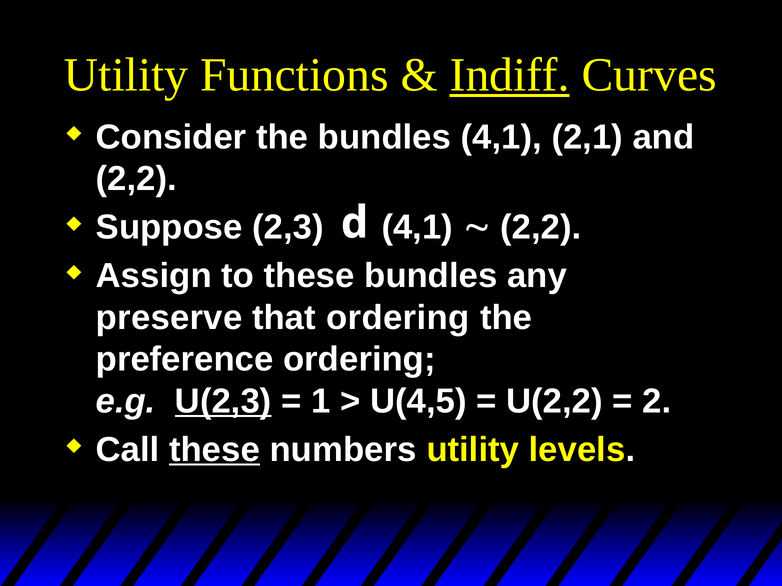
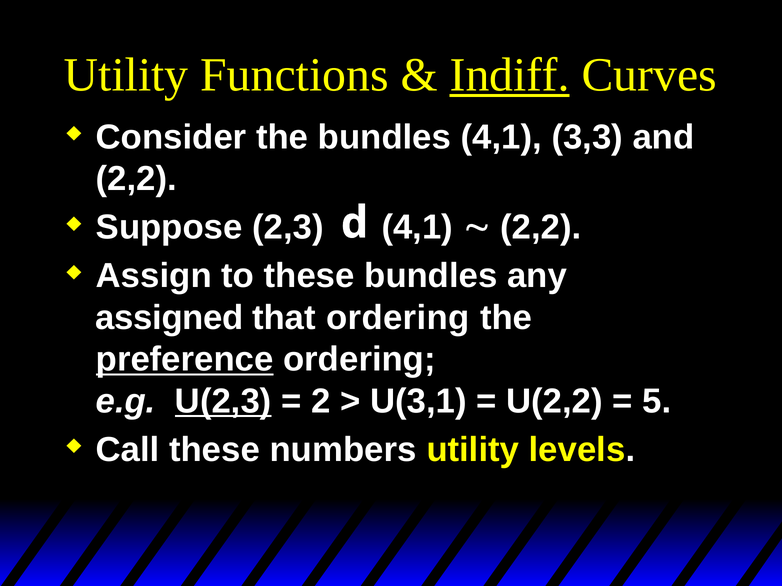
2,1: 2,1 -> 3,3 (587, 137)
preserve: preserve -> assigned (169, 318)
preference underline: none -> present (185, 360)
1: 1 -> 2 (321, 401)
U(4,5: U(4,5 -> U(3,1 (418, 401)
2: 2 -> 5 (657, 401)
these underline: present -> none (215, 450)
